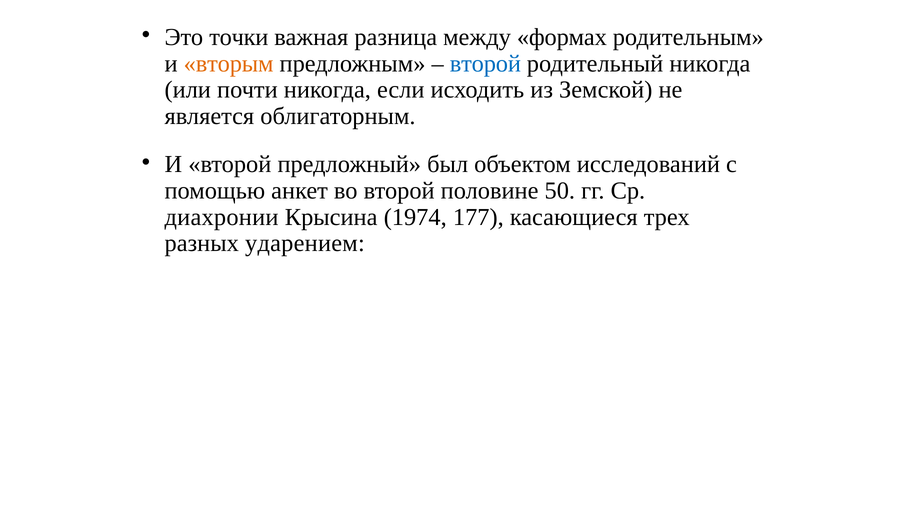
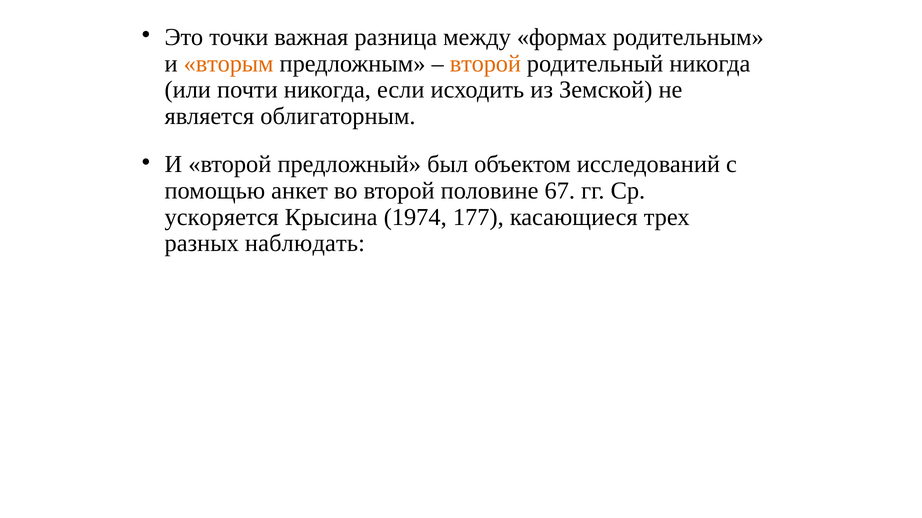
второй colour: blue -> orange (485, 64)
50: 50 -> 67 (560, 191)
диахронии: диахронии -> ускоряется (222, 217)
ударением: ударением -> наблюдать (305, 244)
